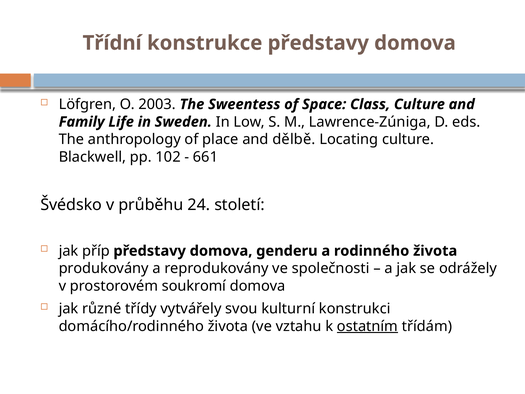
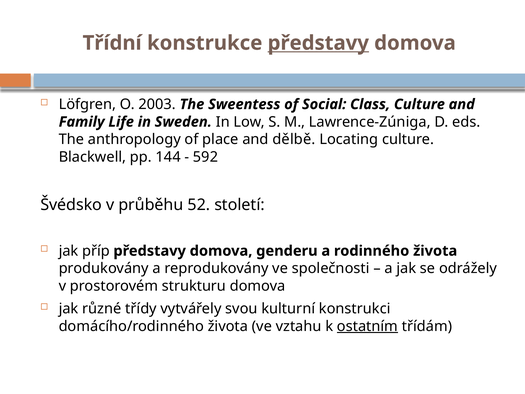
představy underline: none -> present (318, 43)
Space: Space -> Social (324, 104)
102: 102 -> 144 (168, 157)
661: 661 -> 592 (206, 157)
24: 24 -> 52 (199, 205)
soukromí: soukromí -> strukturu (194, 286)
